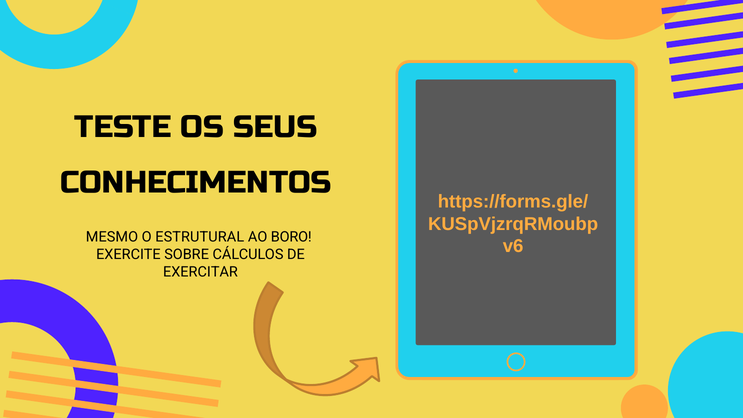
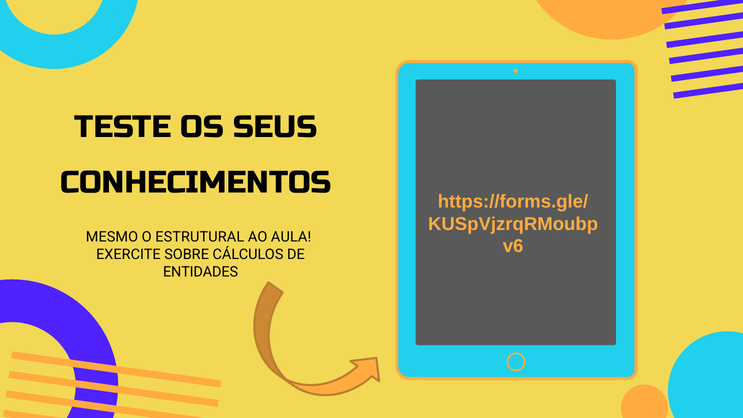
BORO: BORO -> AULA (291, 237)
EXERCITAR: EXERCITAR -> ENTIDADES (201, 272)
